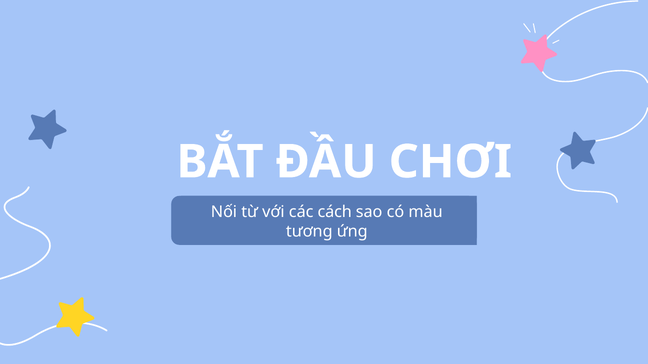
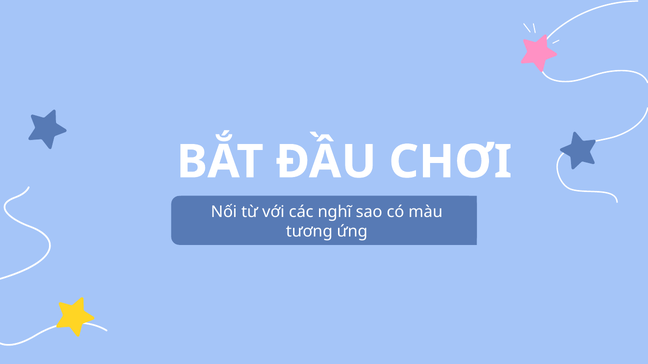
cách: cách -> nghĩ (335, 212)
